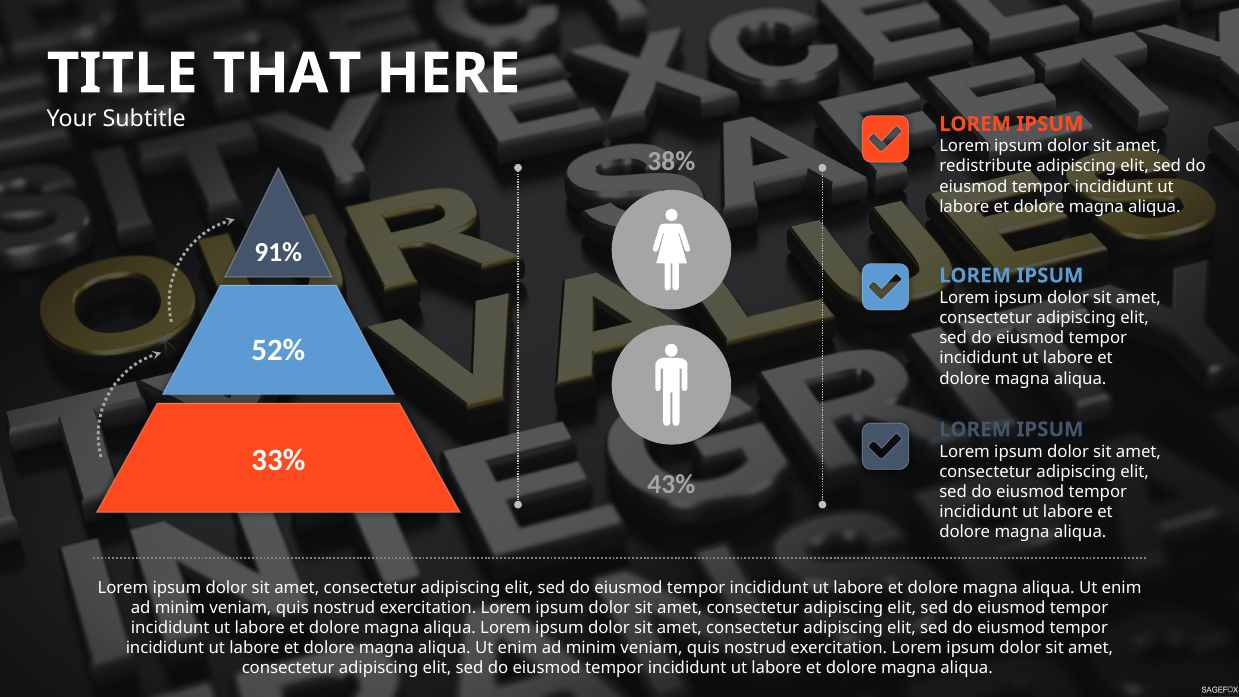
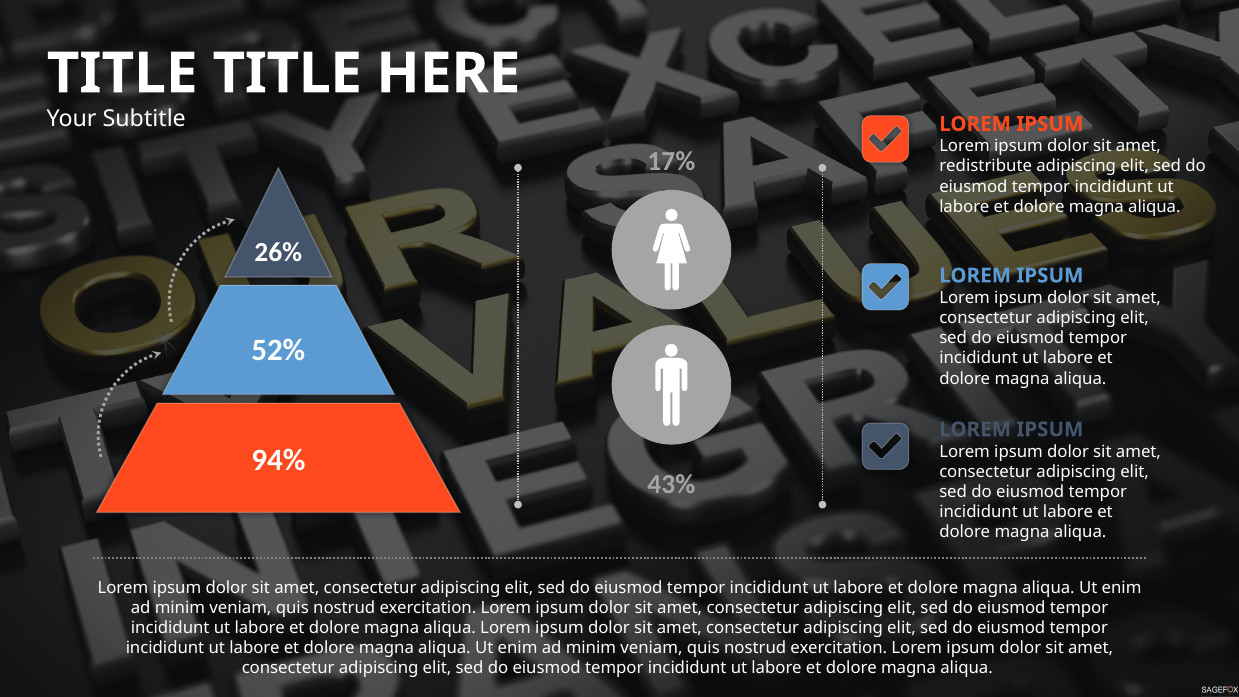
THAT: THAT -> TITLE (287, 74)
38%: 38% -> 17% (671, 162)
91%: 91% -> 26% (278, 253)
33%: 33% -> 94% (278, 461)
